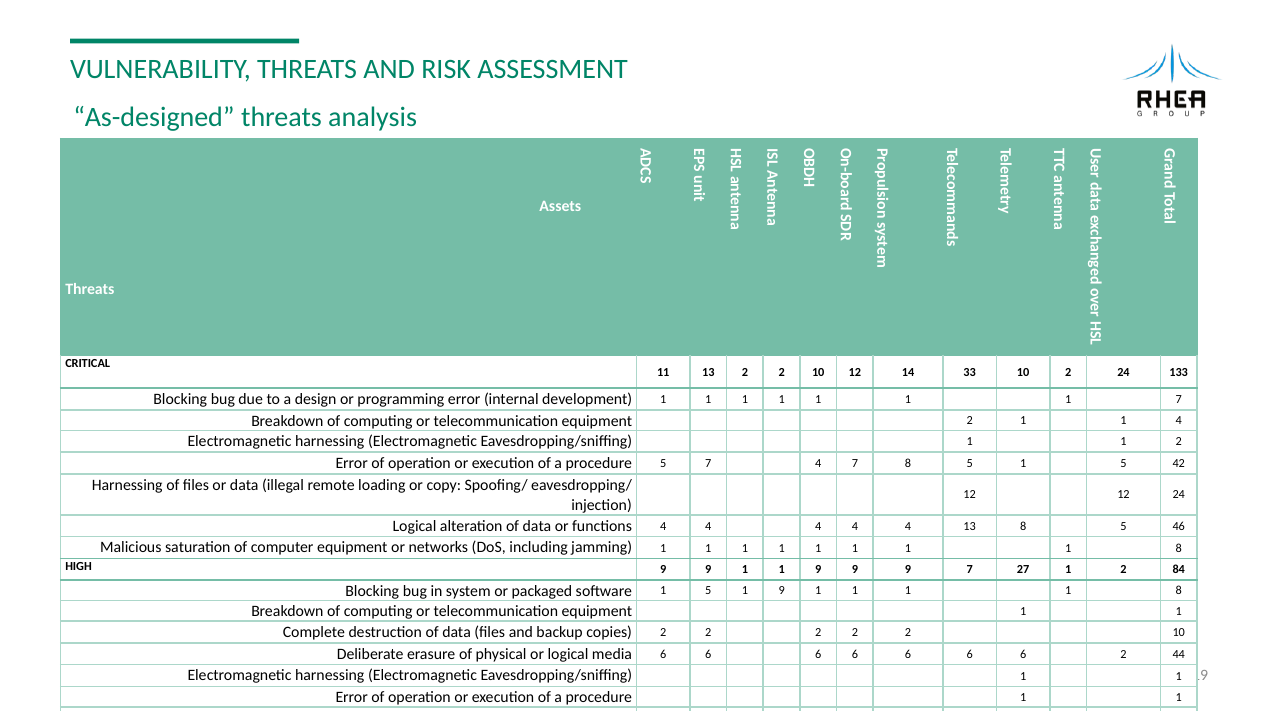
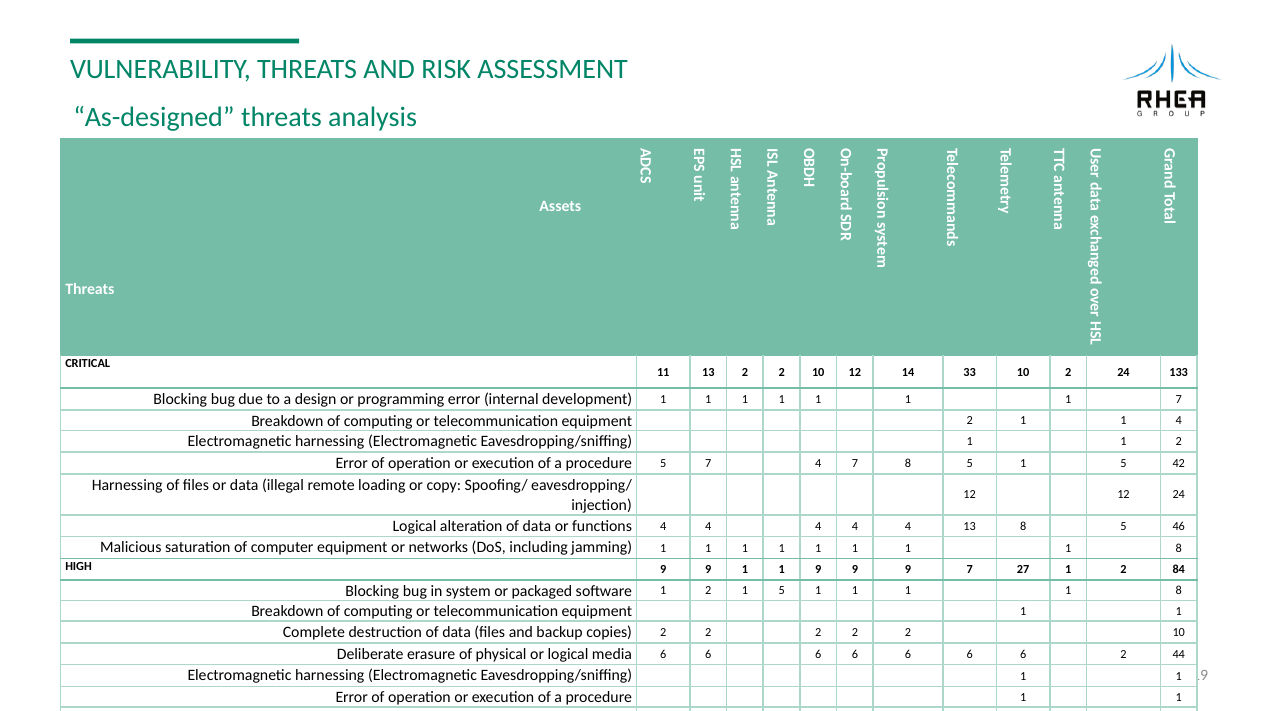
software 1 5: 5 -> 2 (708, 591)
9: 9 -> 5 (782, 591)
